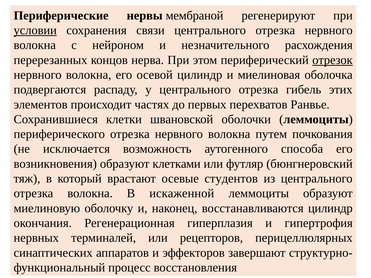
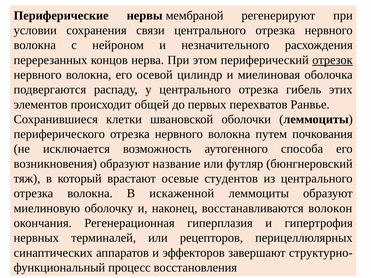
условии underline: present -> none (35, 30)
частях: частях -> общей (152, 105)
клетками: клетками -> название (176, 164)
восстанавливаются цилиндр: цилиндр -> волокон (330, 208)
